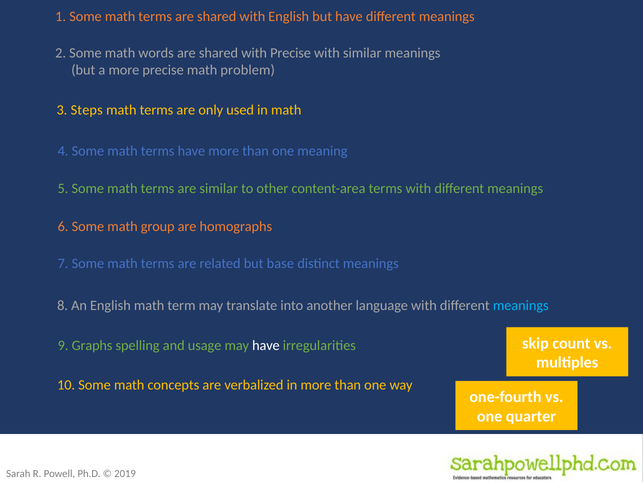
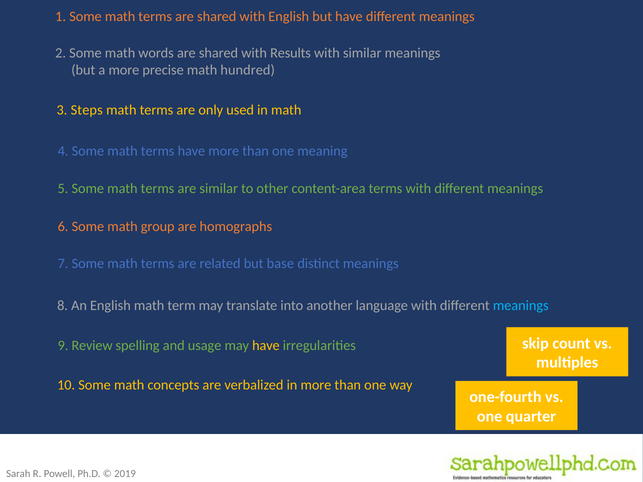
with Precise: Precise -> Results (291, 53)
problem: problem -> hundred (248, 70)
Graphs: Graphs -> Review (92, 346)
have colour: white -> yellow (266, 346)
